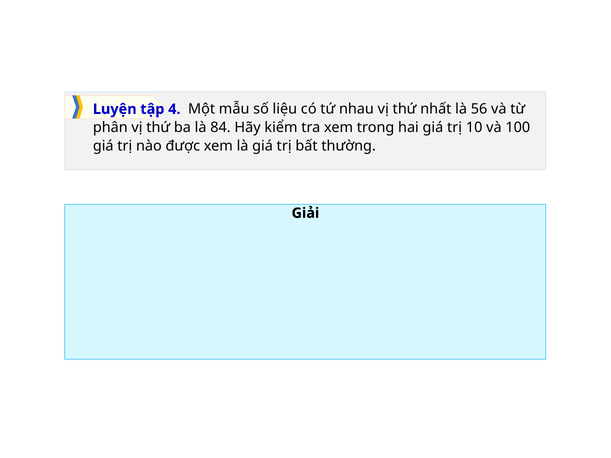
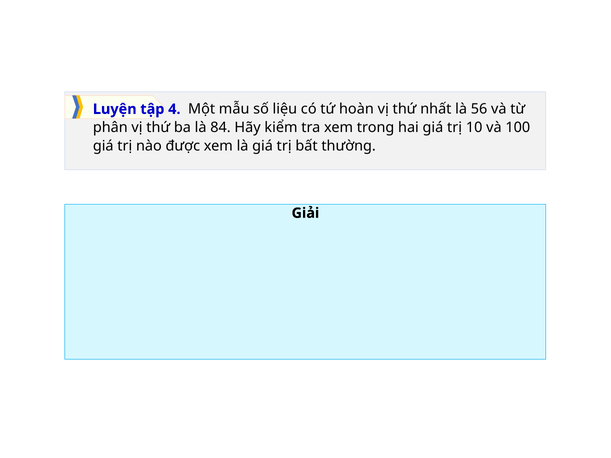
nhau: nhau -> hoàn (356, 109)
